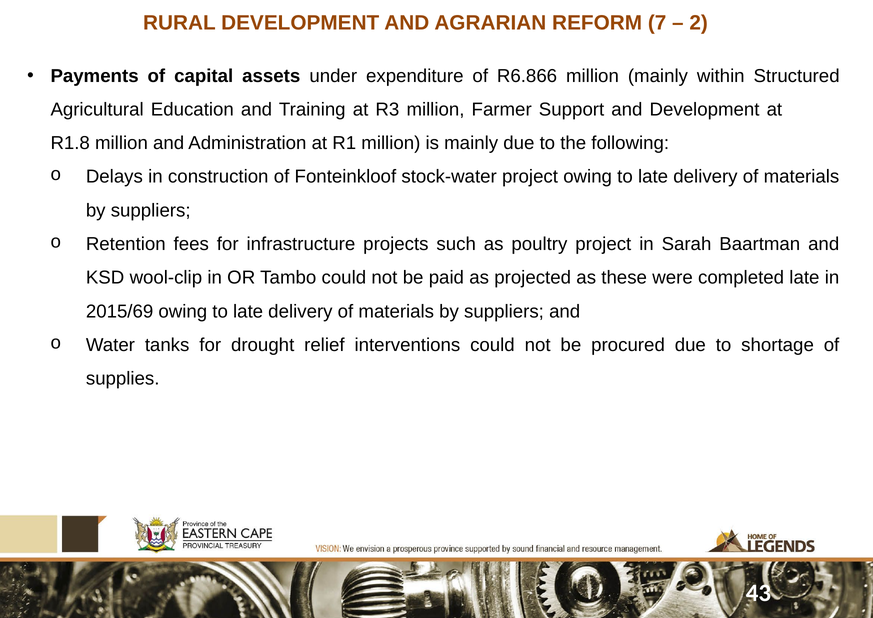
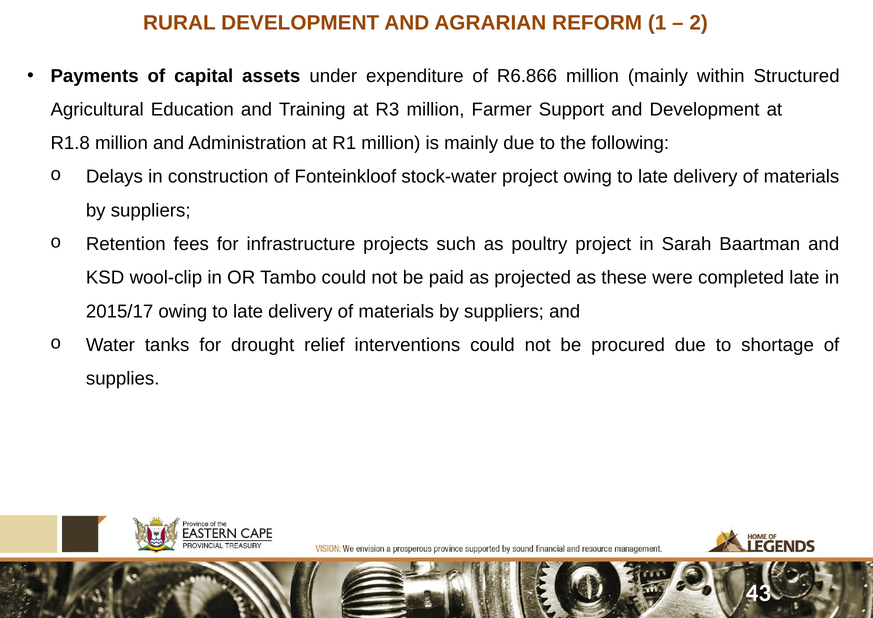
7: 7 -> 1 (657, 23)
2015/69: 2015/69 -> 2015/17 (120, 311)
